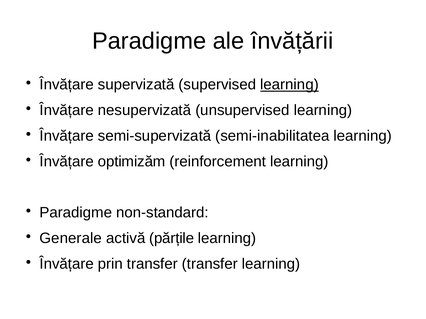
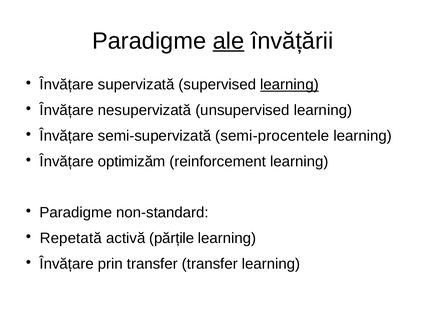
ale underline: none -> present (229, 41)
semi-inabilitatea: semi-inabilitatea -> semi-procentele (272, 136)
Generale: Generale -> Repetată (71, 239)
